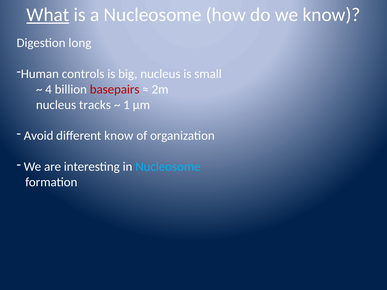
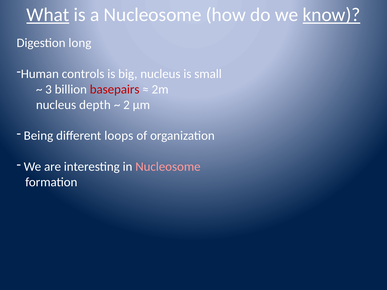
know underline: none -> present (331, 15)
4: 4 -> 3 (49, 89)
tracks: tracks -> depth (95, 105)
1: 1 -> 2 (127, 105)
Avoid: Avoid -> Being (38, 136)
different know: know -> loops (119, 136)
Nucleosome colour: light blue -> pink (168, 167)
